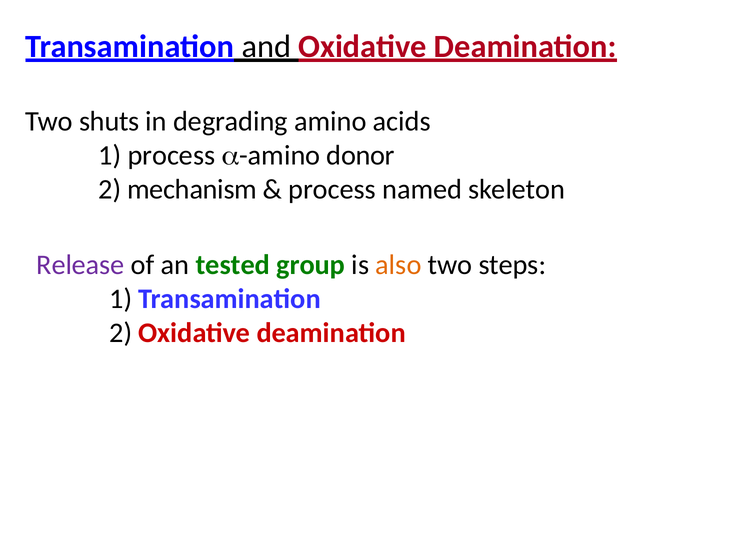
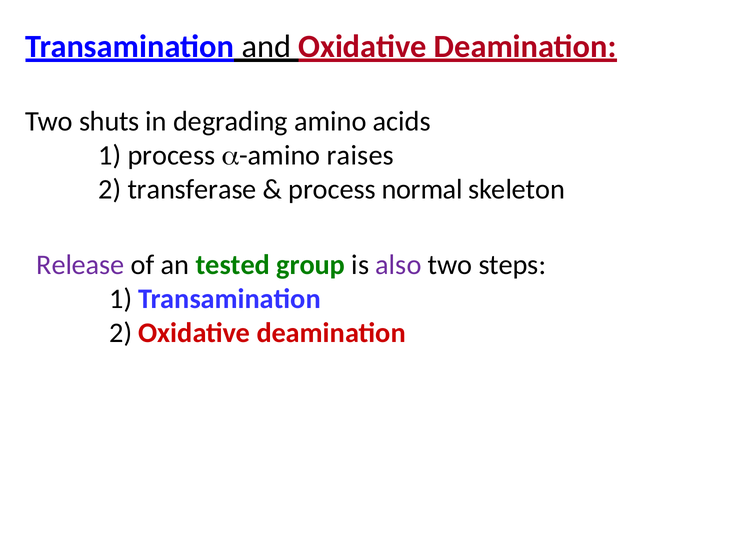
donor: donor -> raises (360, 155)
mechanism: mechanism -> transferase (192, 190)
named: named -> normal (422, 190)
also colour: orange -> purple (398, 265)
